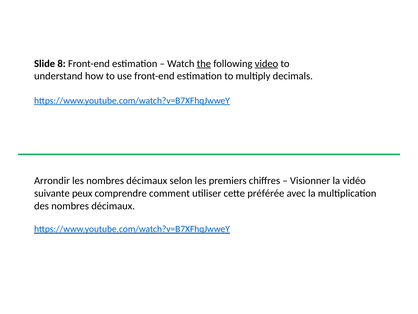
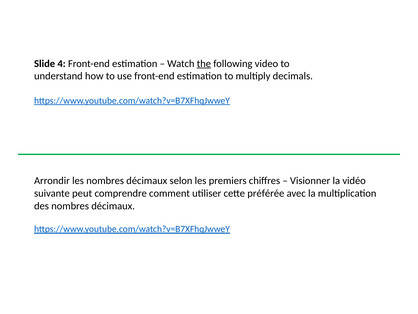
8: 8 -> 4 (62, 63)
video underline: present -> none (266, 63)
peux: peux -> peut (82, 193)
